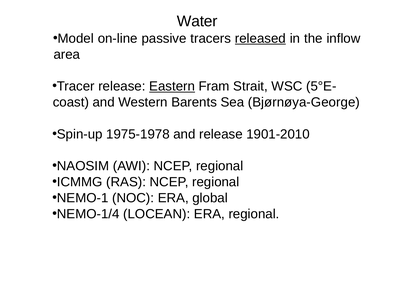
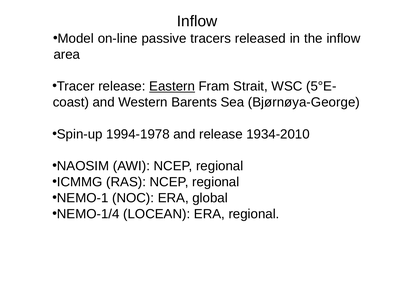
Water: Water -> Inflow (197, 21)
released underline: present -> none (260, 38)
1975-1978: 1975-1978 -> 1994-1978 (138, 134)
1901-2010: 1901-2010 -> 1934-2010 (278, 134)
